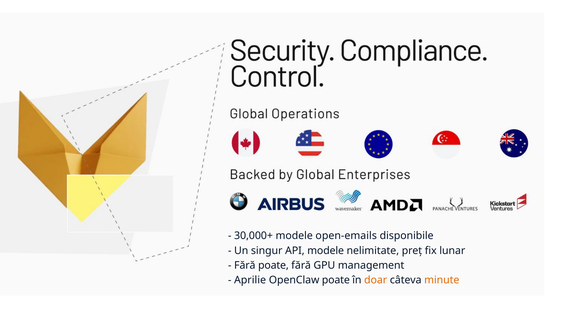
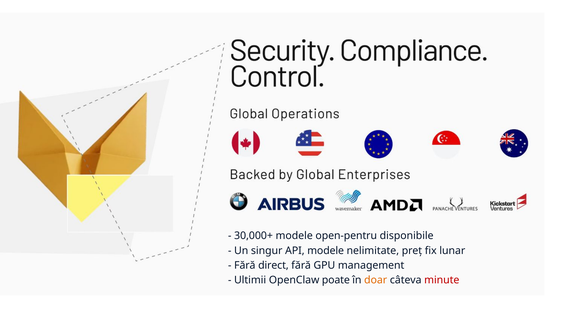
open-emails: open-emails -> open-pentru (346, 236)
Fără poate: poate -> direct (273, 265)
Aprilie: Aprilie -> Ultimii (250, 280)
minute colour: orange -> red (442, 280)
